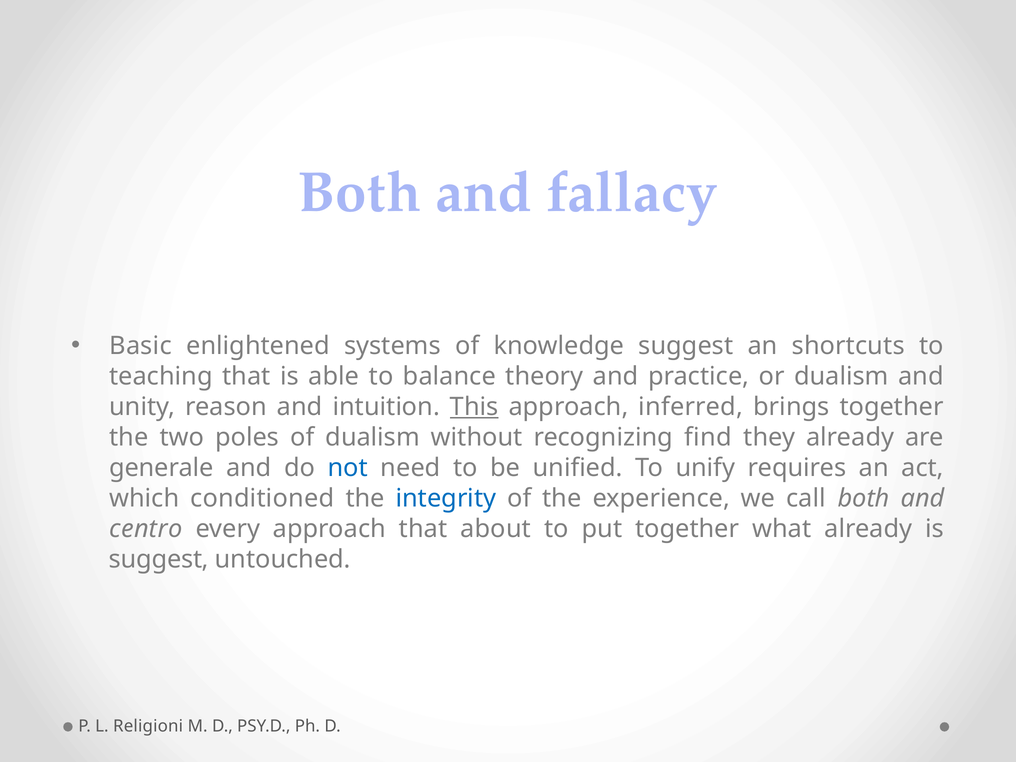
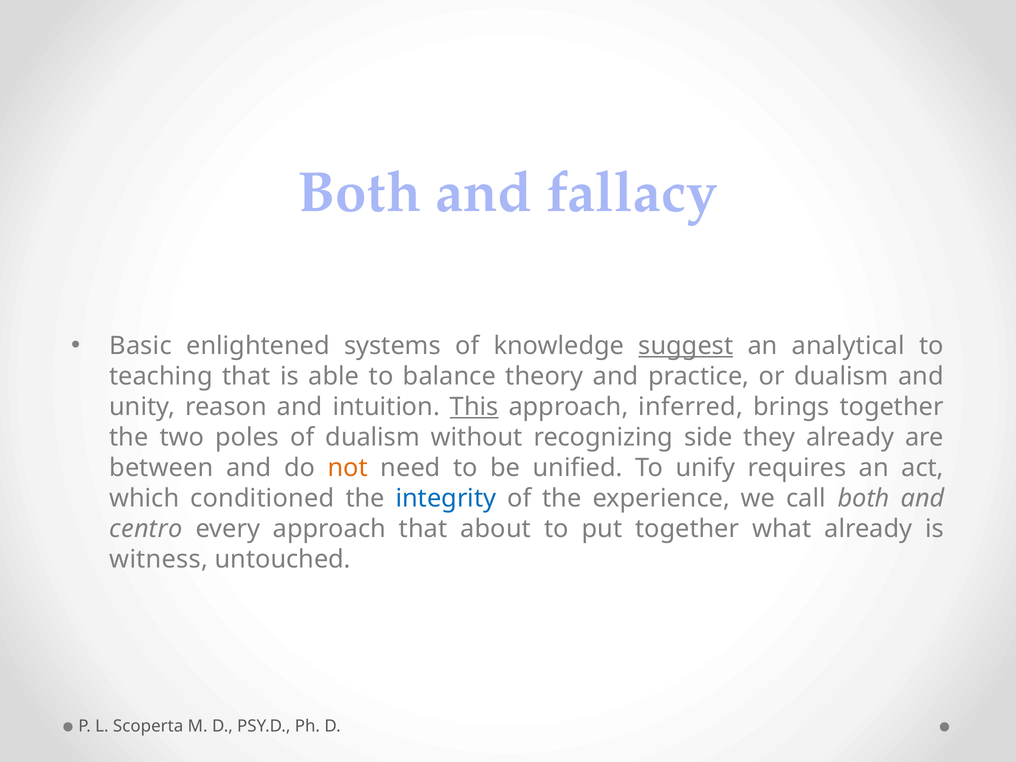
suggest underline: none -> present (686, 346)
shortcuts: shortcuts -> analytical (848, 346)
find: find -> side (708, 437)
generale: generale -> between (161, 468)
not colour: blue -> orange (348, 468)
suggest: suggest -> witness (159, 559)
Religioni: Religioni -> Scoperta (148, 726)
